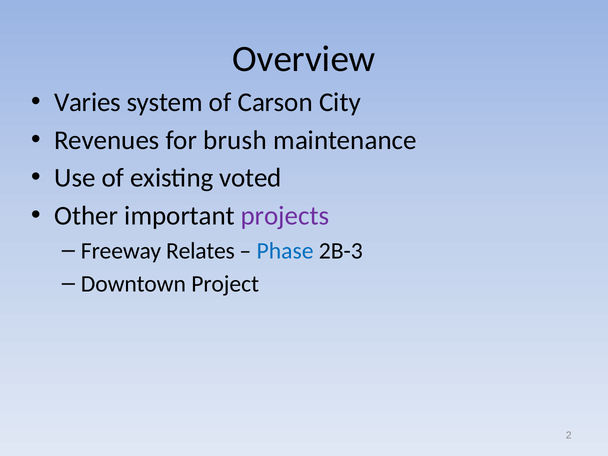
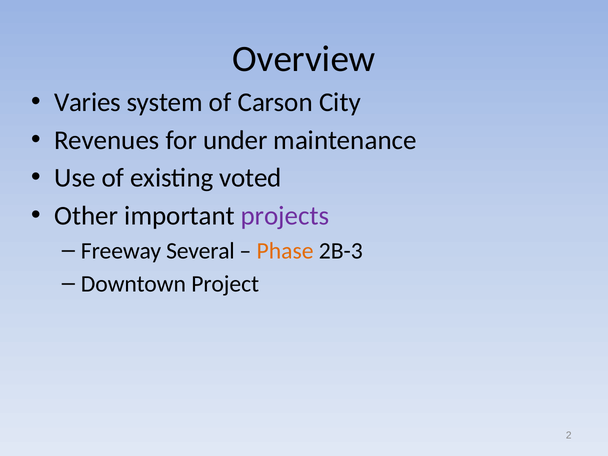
brush: brush -> under (235, 140)
Relates: Relates -> Several (200, 251)
Phase colour: blue -> orange (285, 251)
